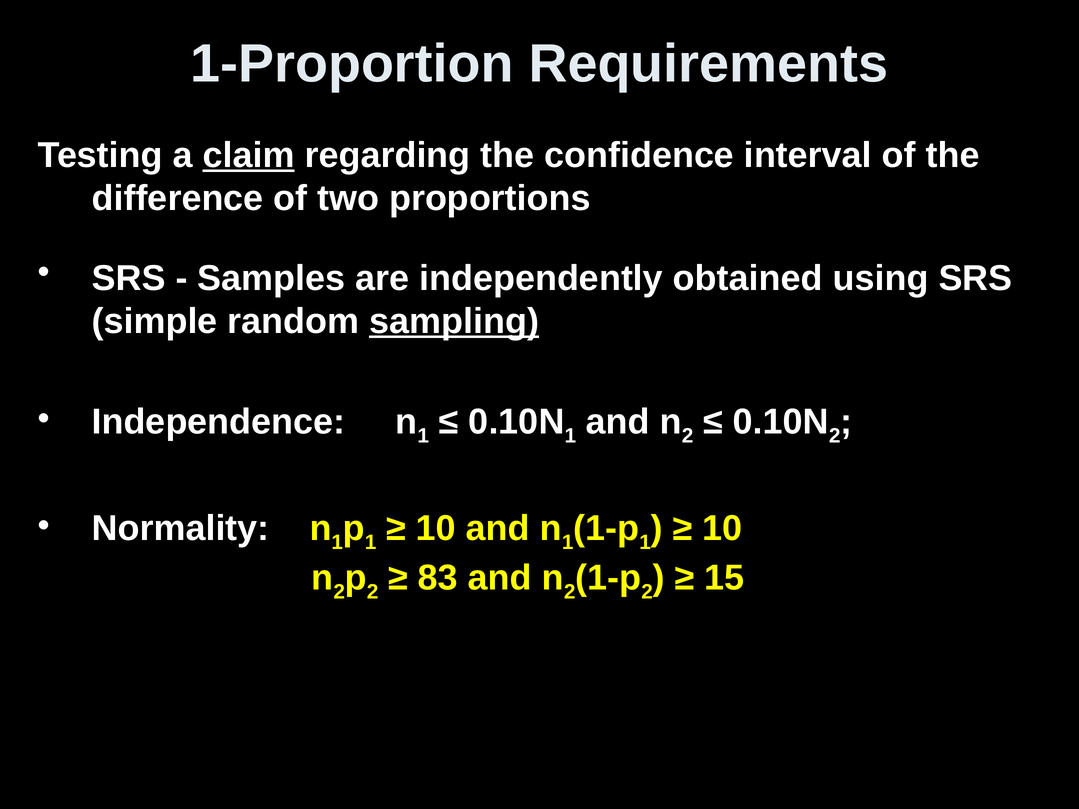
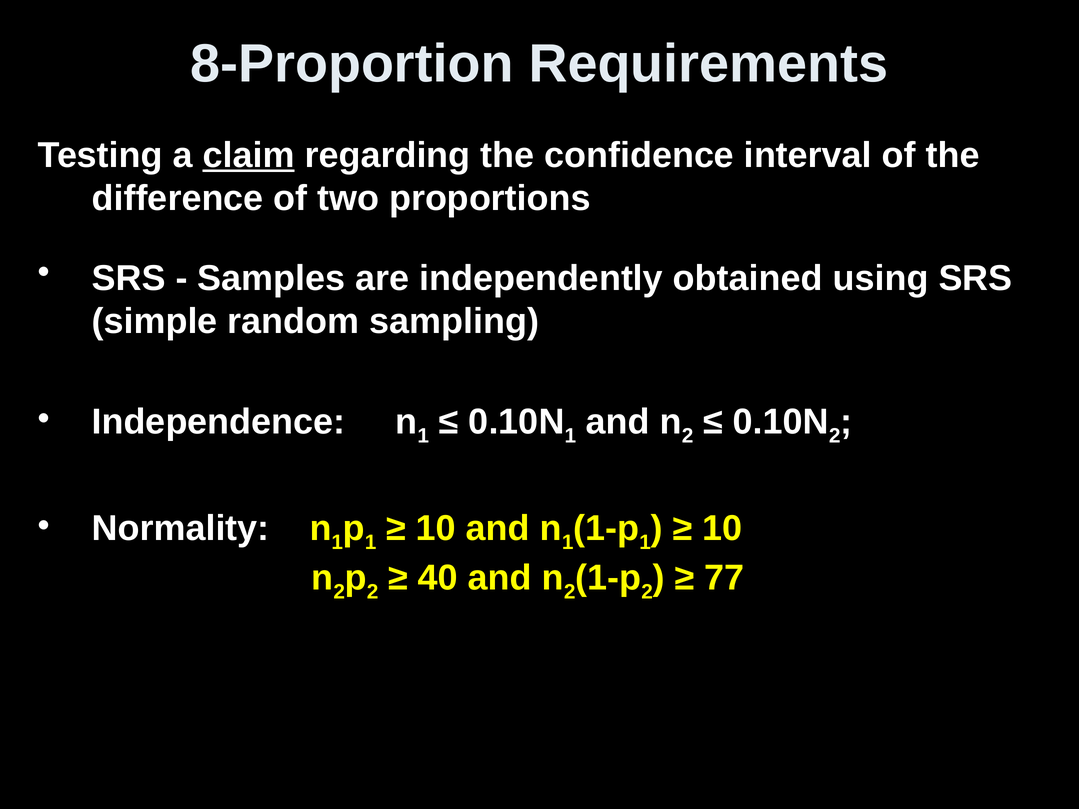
1-Proportion: 1-Proportion -> 8-Proportion (352, 64)
sampling underline: present -> none (454, 321)
83: 83 -> 40 (438, 578)
15: 15 -> 77 (724, 578)
